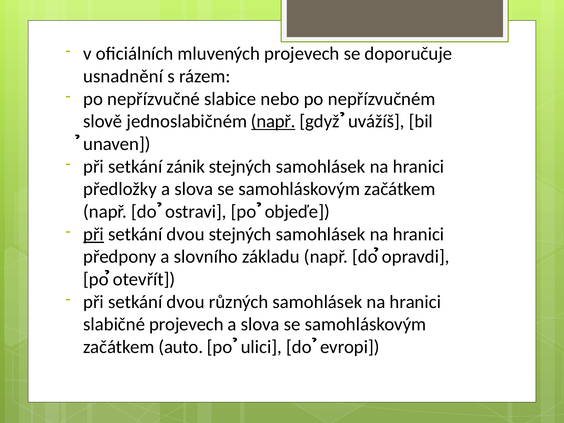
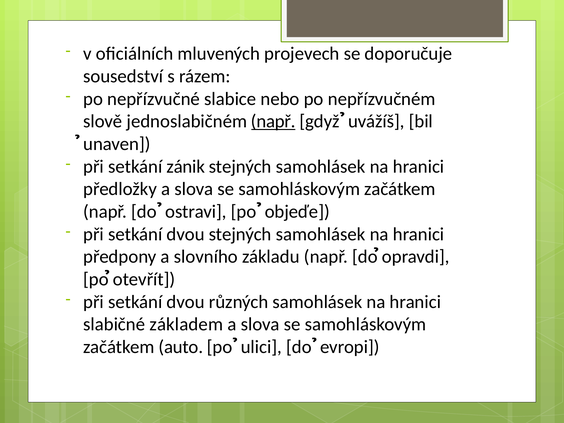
usnadnění: usnadnění -> sousedství (123, 76)
při underline: present -> none (94, 234)
slabičné projevech: projevech -> základem (186, 324)
